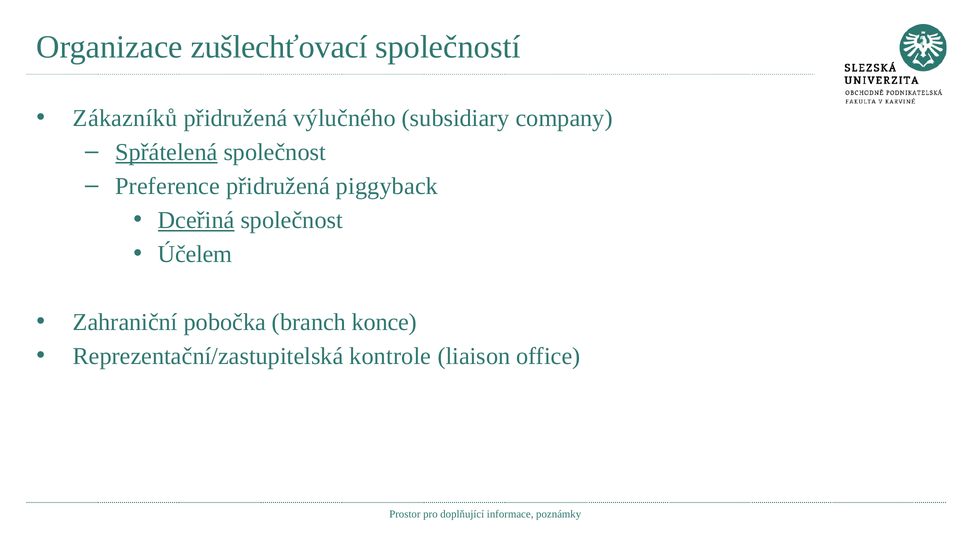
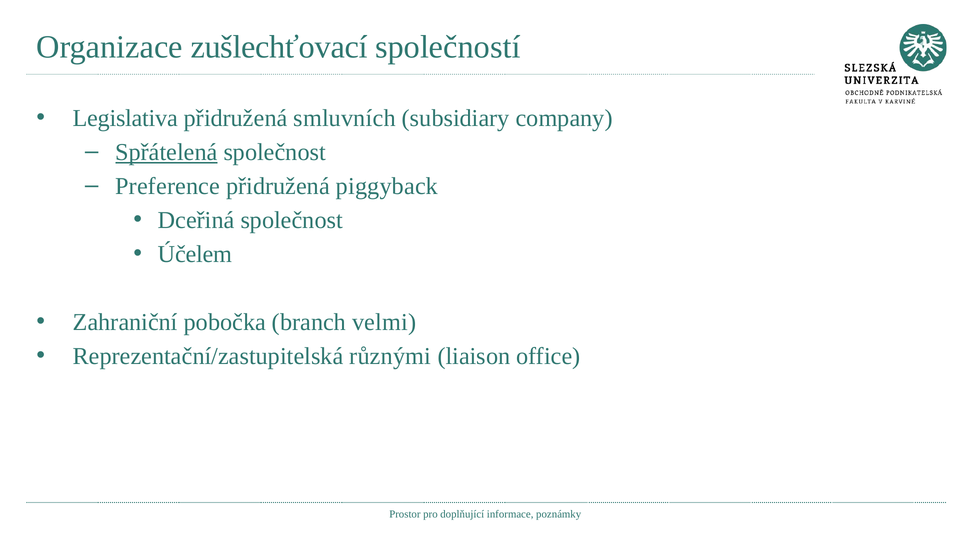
Zákazníků: Zákazníků -> Legislativa (125, 118)
výlučného: výlučného -> smluvních (345, 118)
Dceřiná underline: present -> none (196, 220)
konce: konce -> velmi (384, 322)
kontrole: kontrole -> různými (390, 356)
